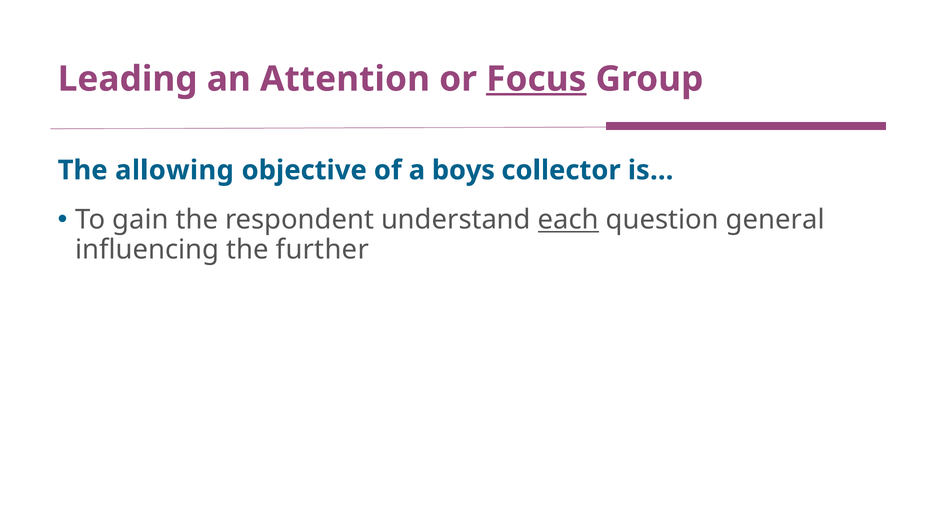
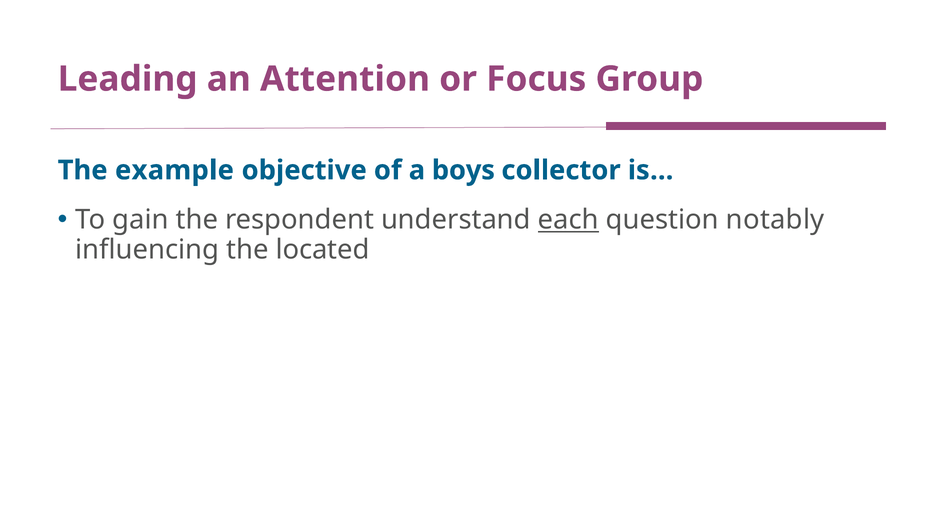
Focus underline: present -> none (536, 79)
allowing: allowing -> example (174, 170)
general: general -> notably (775, 220)
further: further -> located (323, 250)
